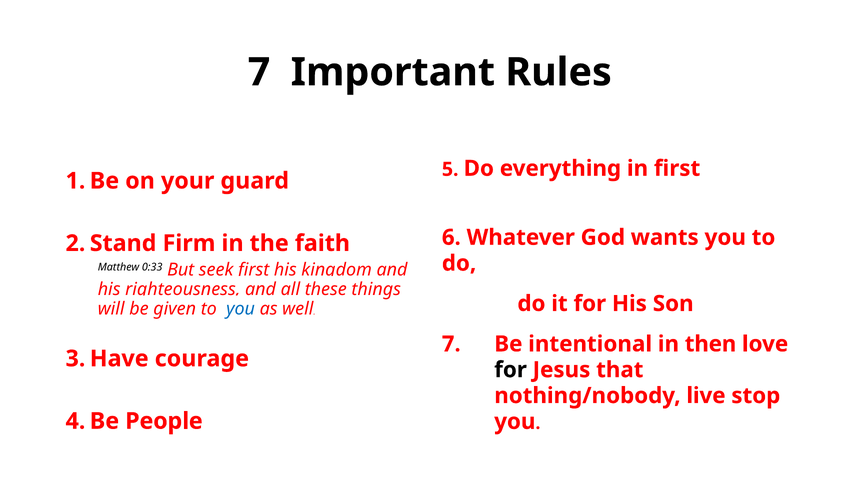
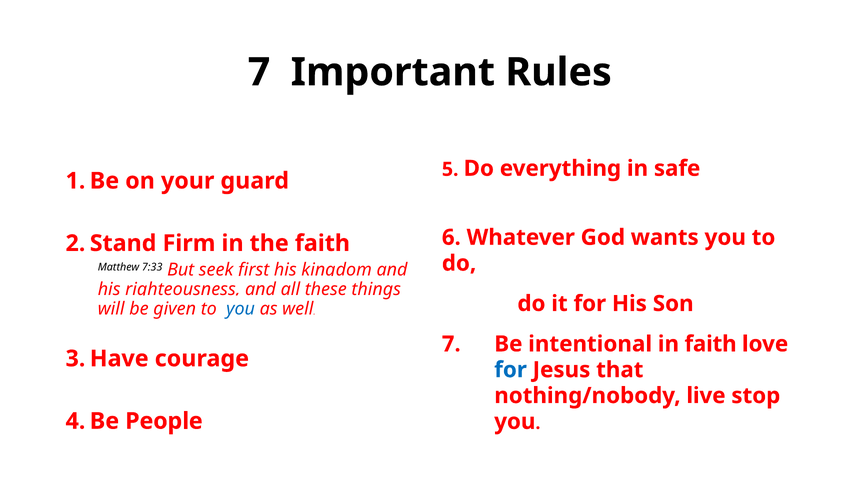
in first: first -> safe (677, 168)
0:33: 0:33 -> 7:33 (152, 267)
in then: then -> faith (711, 344)
for colour: black -> blue (511, 370)
